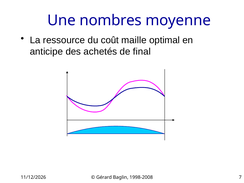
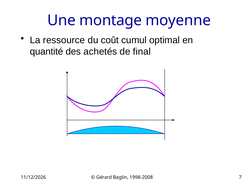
nombres: nombres -> montage (111, 20)
maille: maille -> cumul (134, 40)
anticipe: anticipe -> quantité (46, 51)
